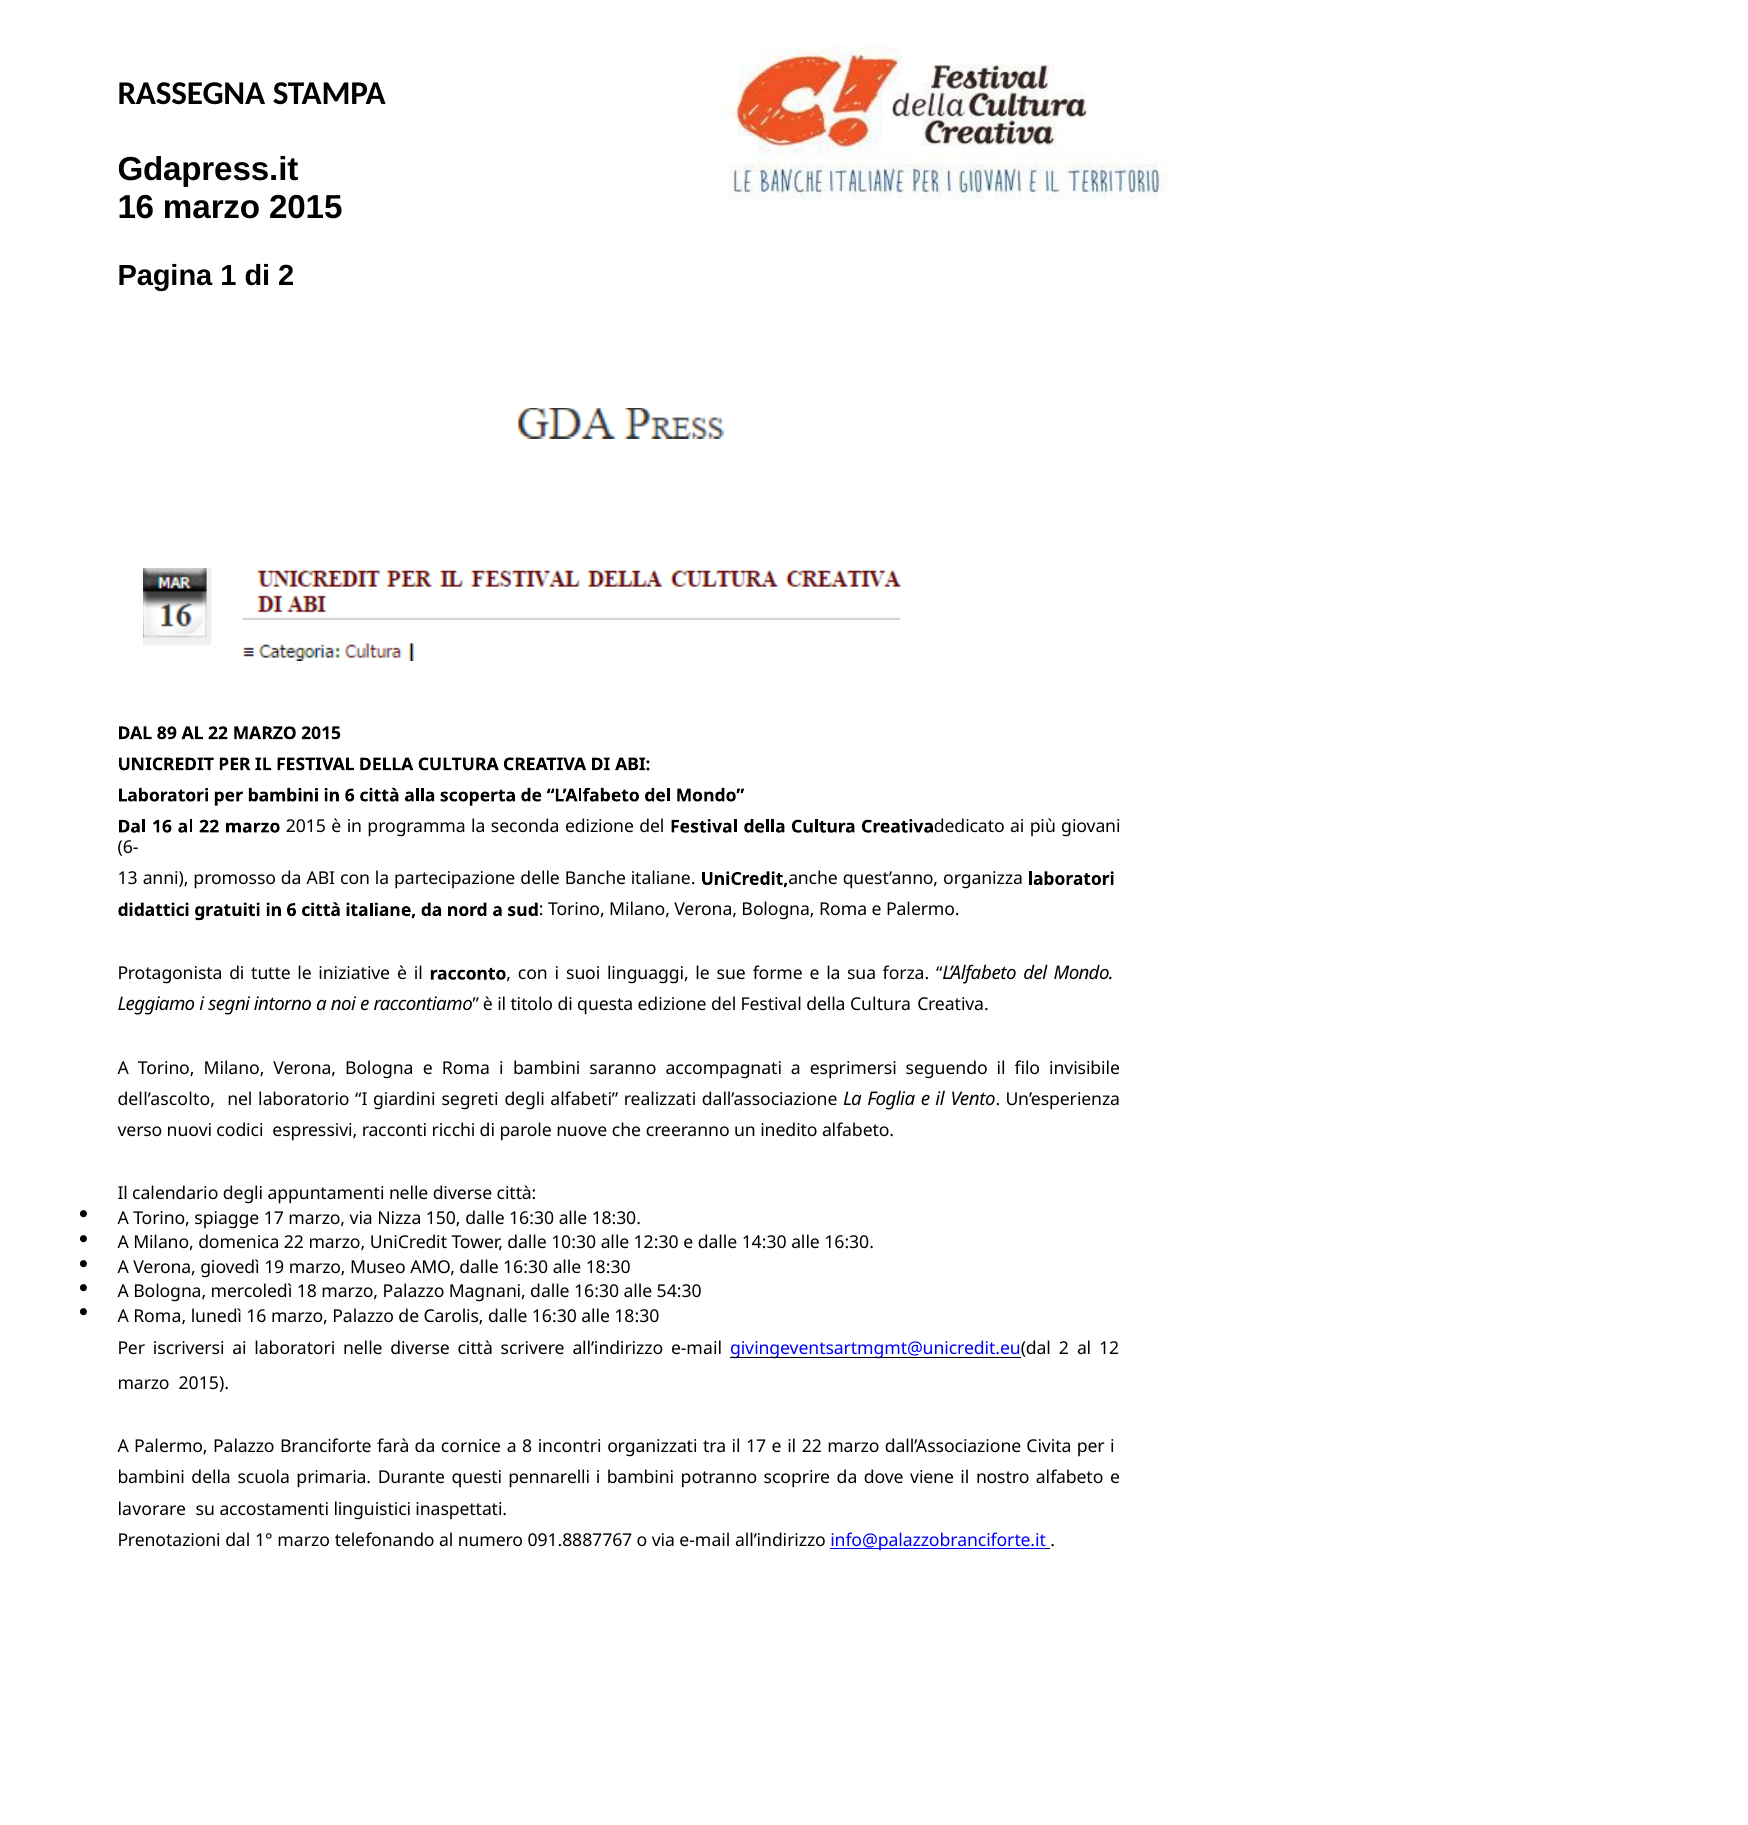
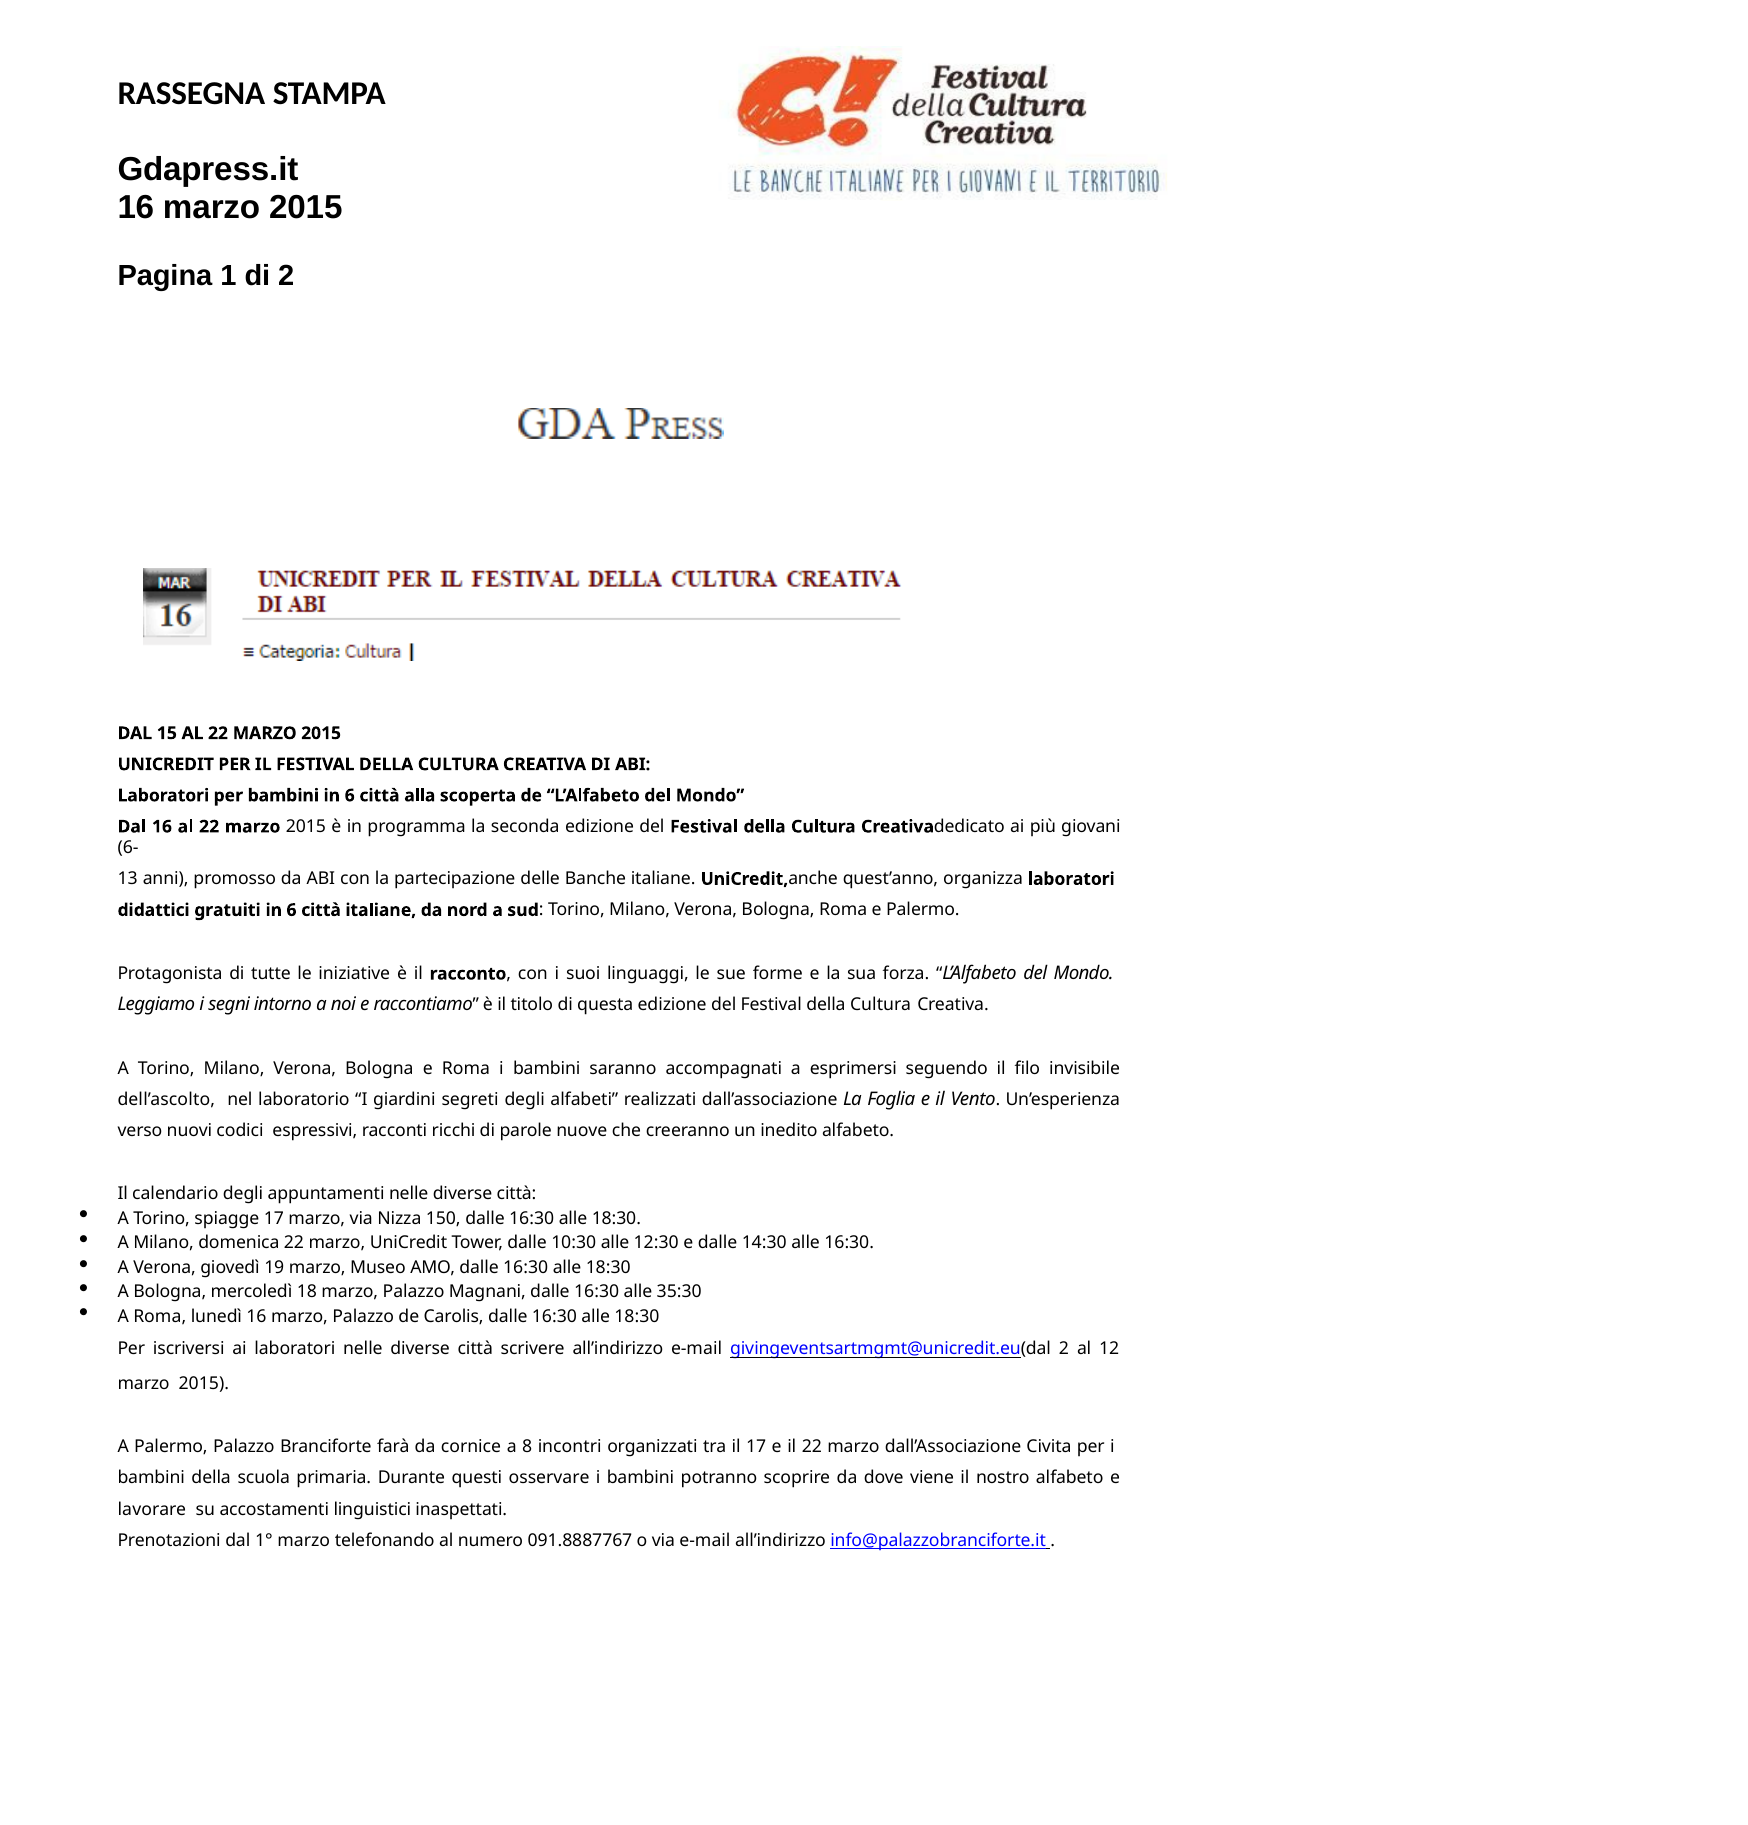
89: 89 -> 15 (167, 733)
54:30: 54:30 -> 35:30 (679, 1292)
pennarelli: pennarelli -> osservare (549, 1478)
